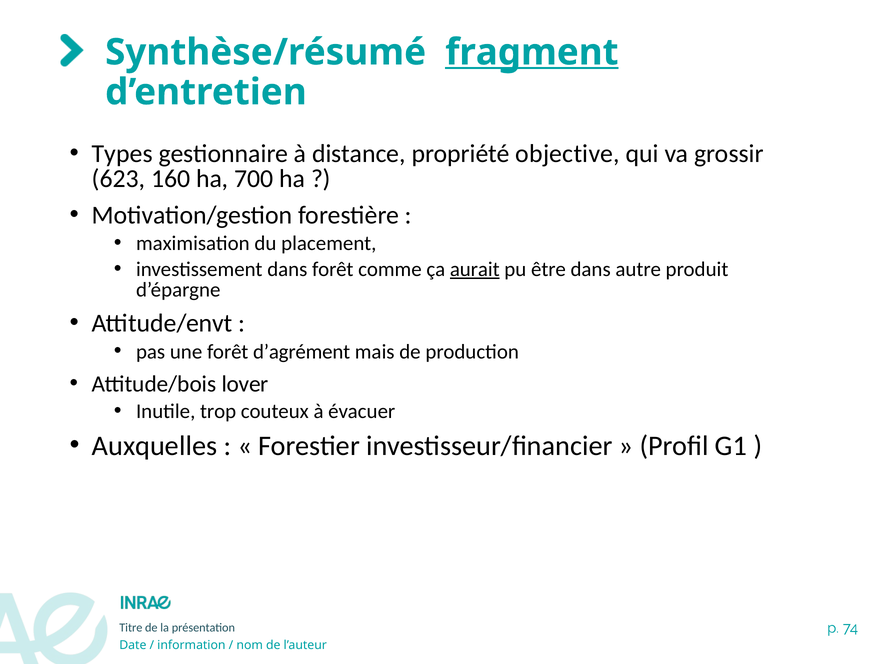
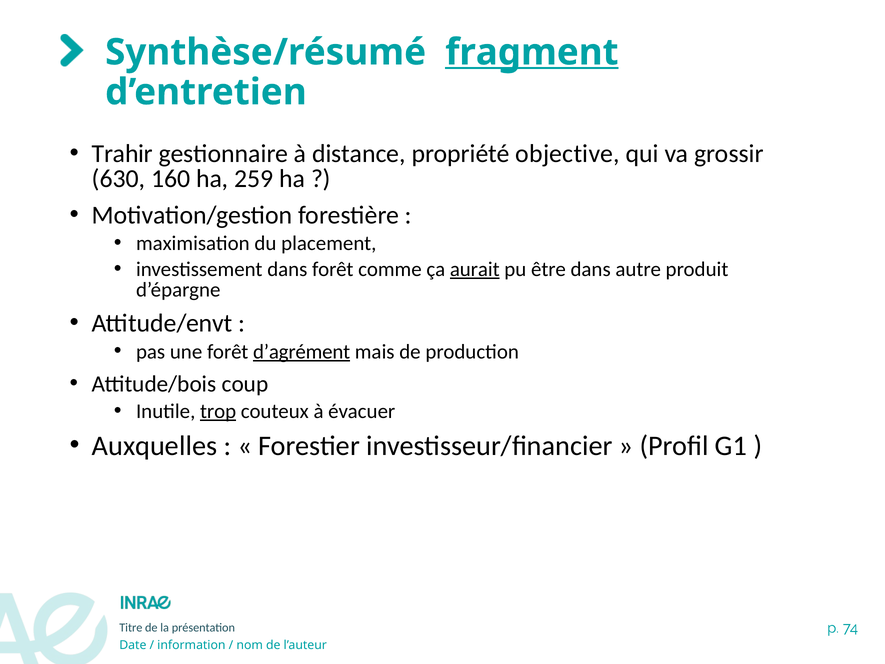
Types: Types -> Trahir (122, 154)
623: 623 -> 630 (119, 179)
700: 700 -> 259 (254, 179)
d’agrément underline: none -> present (302, 352)
lover: lover -> coup (245, 384)
trop underline: none -> present (218, 411)
